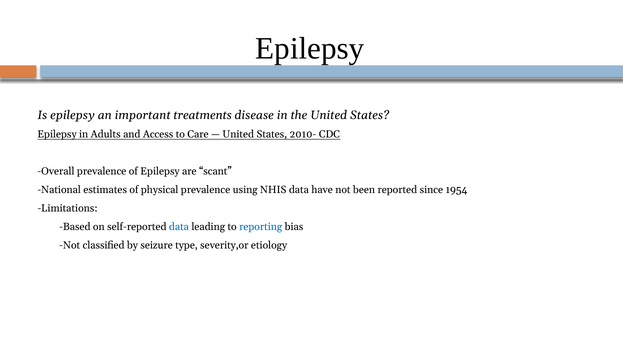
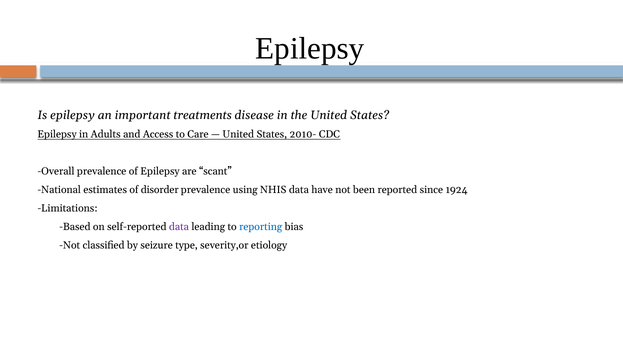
physical: physical -> disorder (160, 190)
1954: 1954 -> 1924 (457, 190)
data colour: blue -> purple (179, 227)
